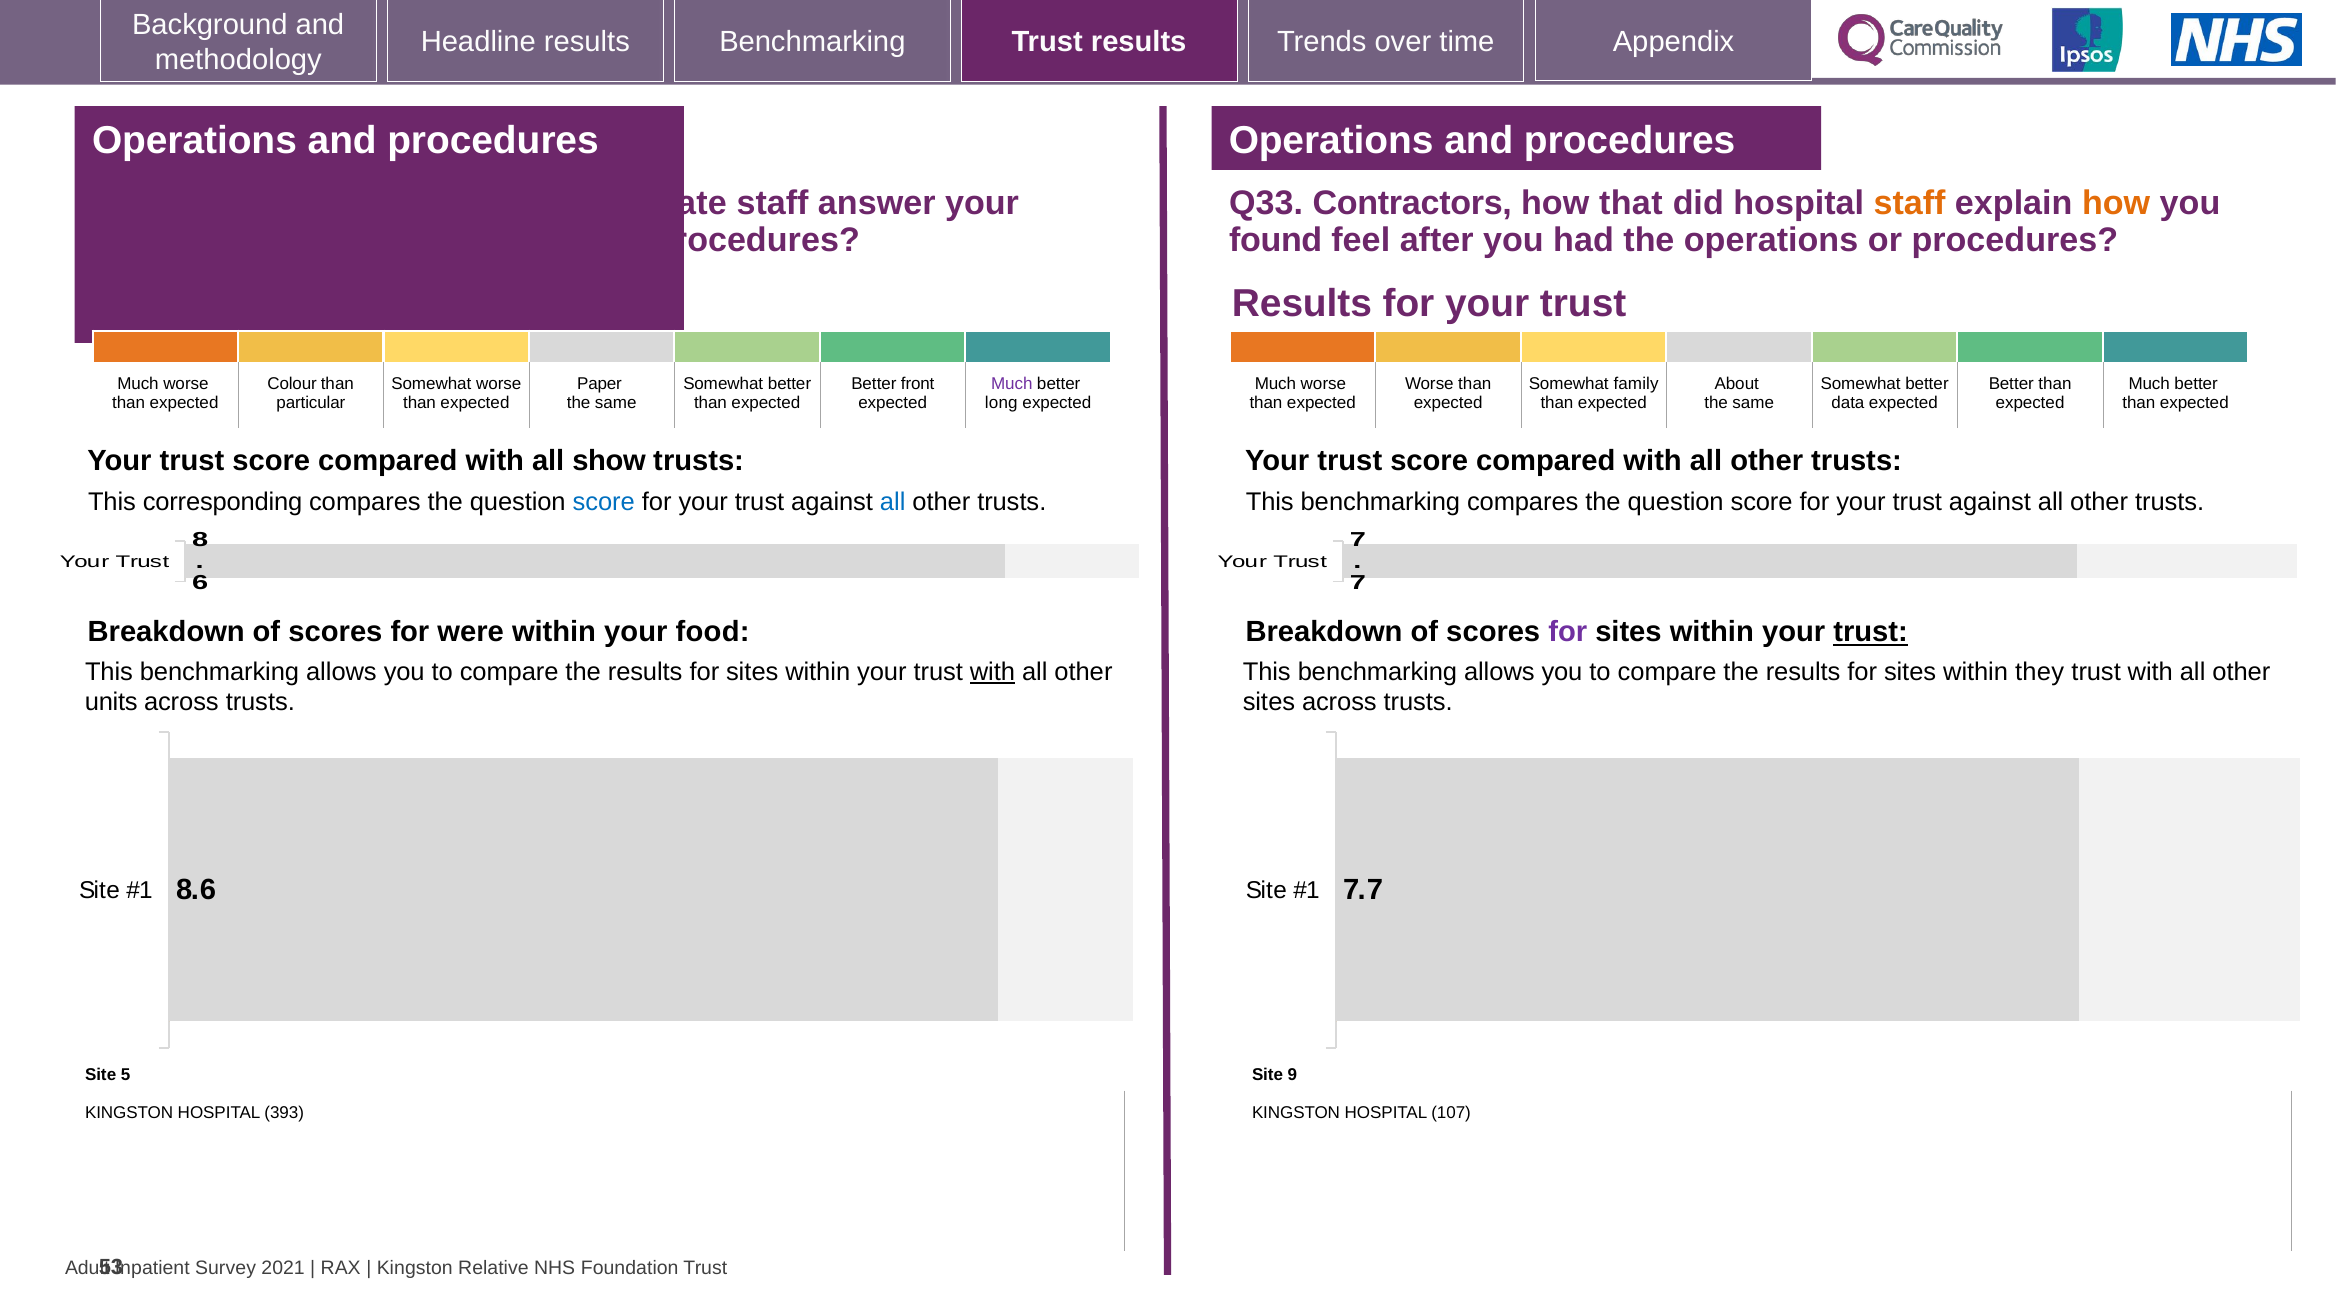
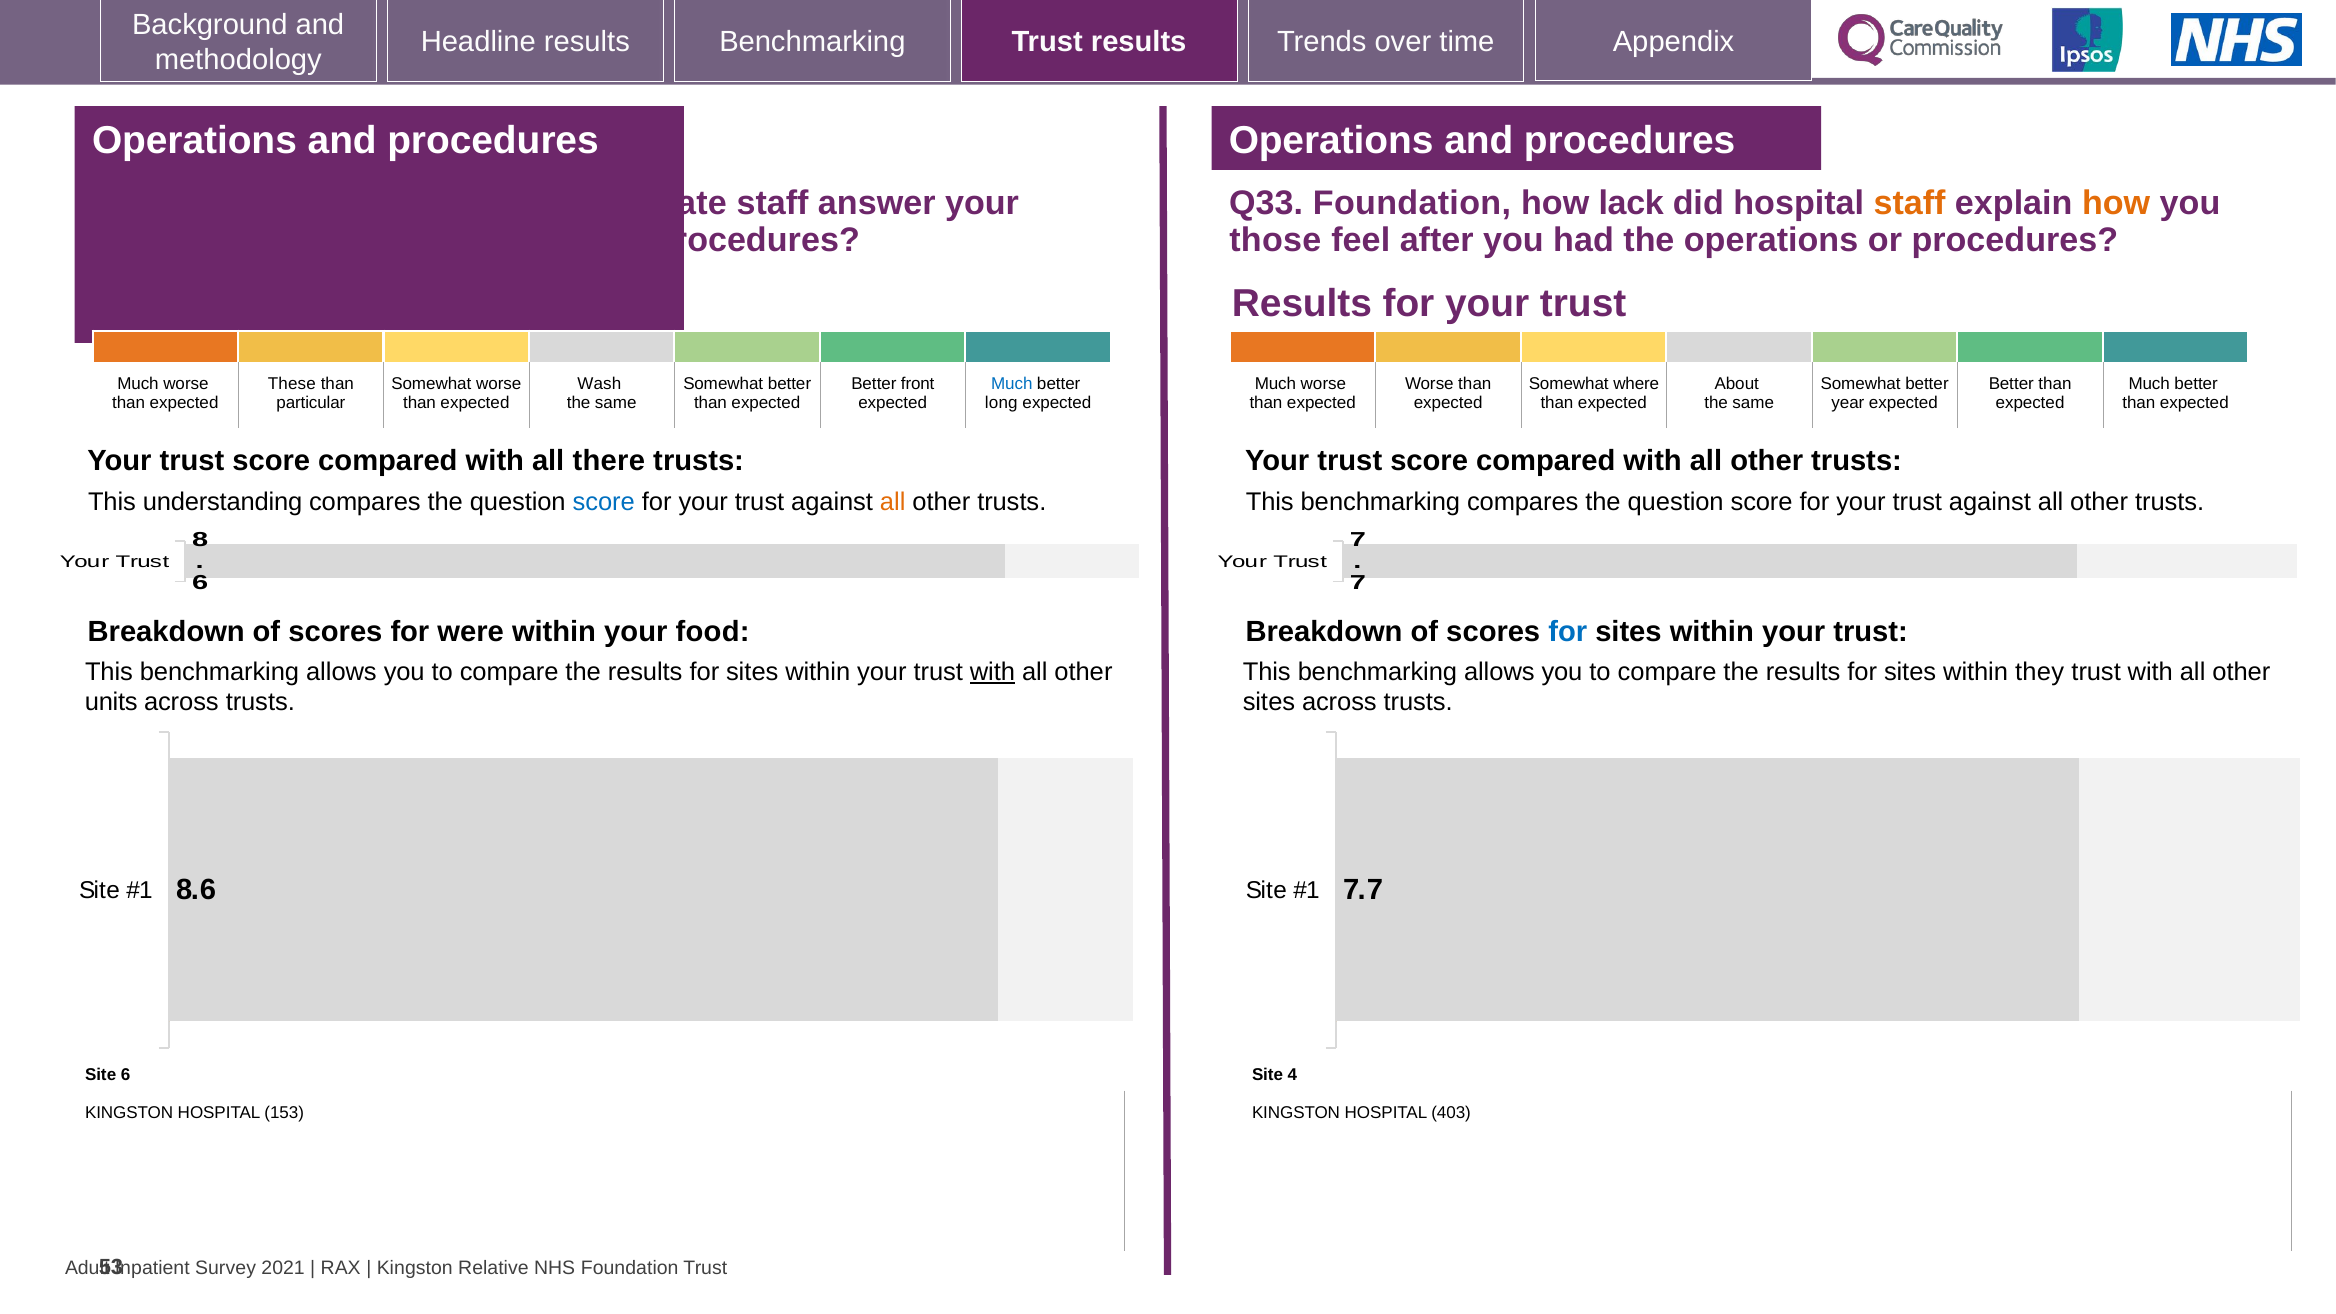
Q33 Contractors: Contractors -> Foundation (1412, 204)
that: that -> lack (1631, 204)
found: found -> those (1275, 241)
Colour: Colour -> These (292, 384)
Paper: Paper -> Wash (599, 384)
Much colour: purple -> blue (1012, 384)
family: family -> where (1636, 384)
data: data -> year (1848, 403)
show: show -> there (609, 461)
corresponding: corresponding -> understanding (223, 502)
all colour: blue -> orange (893, 502)
for colour: purple -> blue (1568, 632)
trust underline: present -> none (1871, 632)
Site 5: 5 -> 6 (125, 1074)
9: 9 -> 4 (1292, 1074)
393: 393 -> 153 (284, 1112)
107: 107 -> 403 (1451, 1112)
